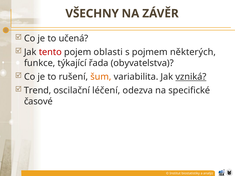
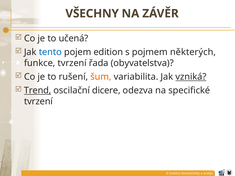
tento colour: red -> blue (50, 52)
oblasti: oblasti -> edition (108, 52)
funkce týkající: týkající -> tvrzení (72, 63)
Trend underline: none -> present (38, 91)
léčení: léčení -> dicere (106, 91)
časové: časové -> tvrzení (38, 102)
